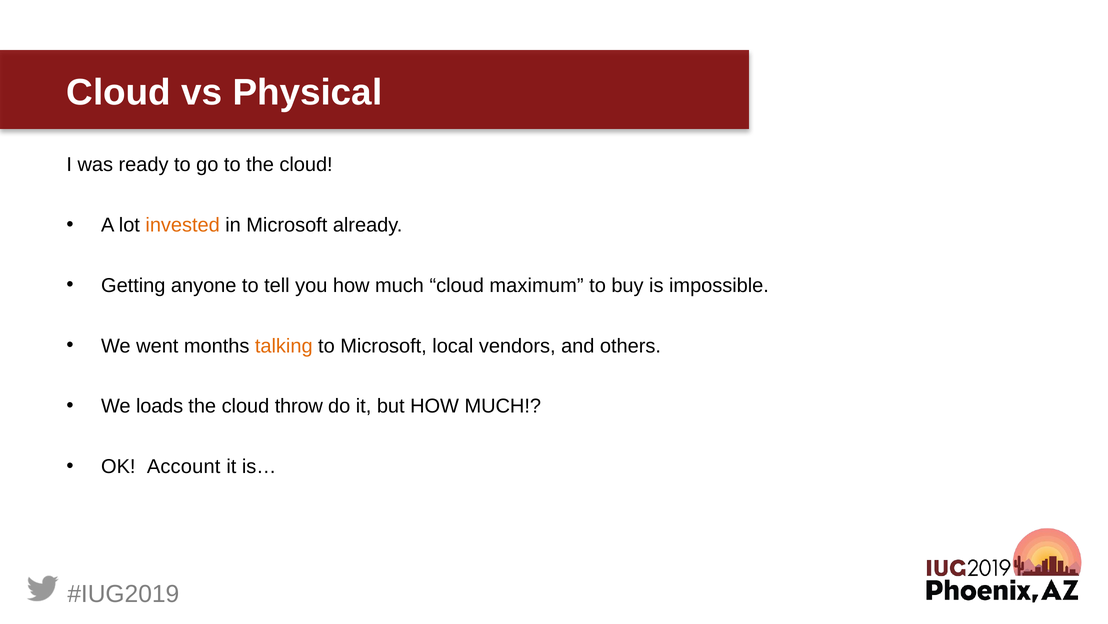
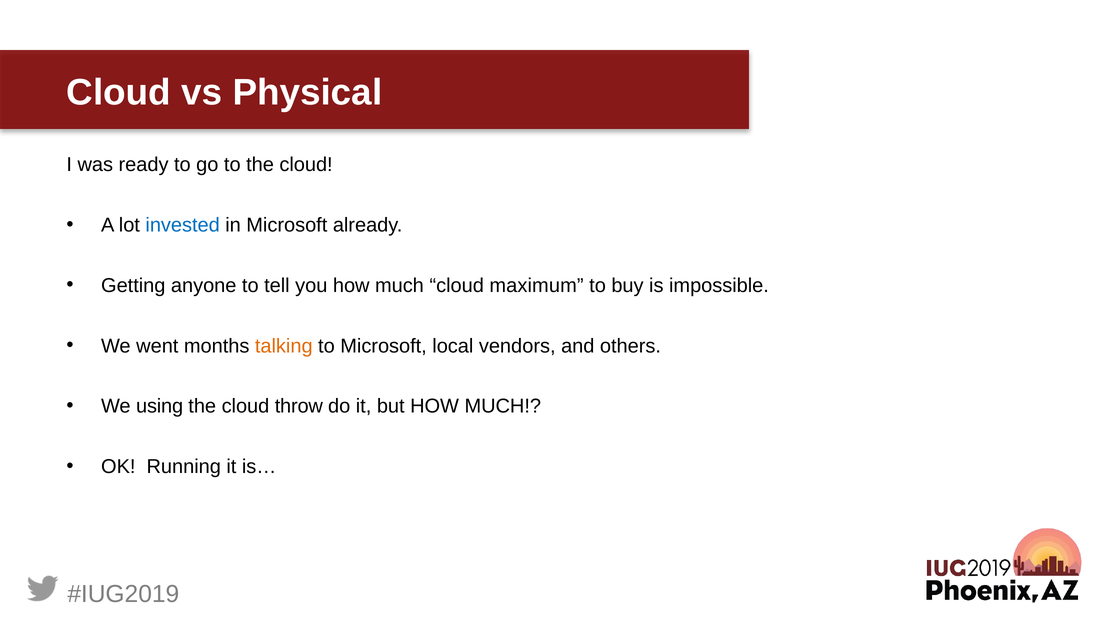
invested colour: orange -> blue (183, 225)
loads: loads -> using (160, 406)
Account: Account -> Running (184, 466)
